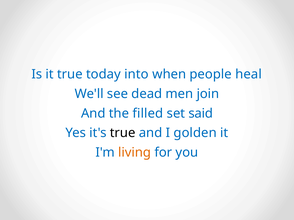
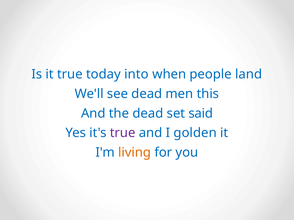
heal: heal -> land (249, 74)
join: join -> this (208, 94)
the filled: filled -> dead (148, 114)
true colour: black -> purple (123, 133)
